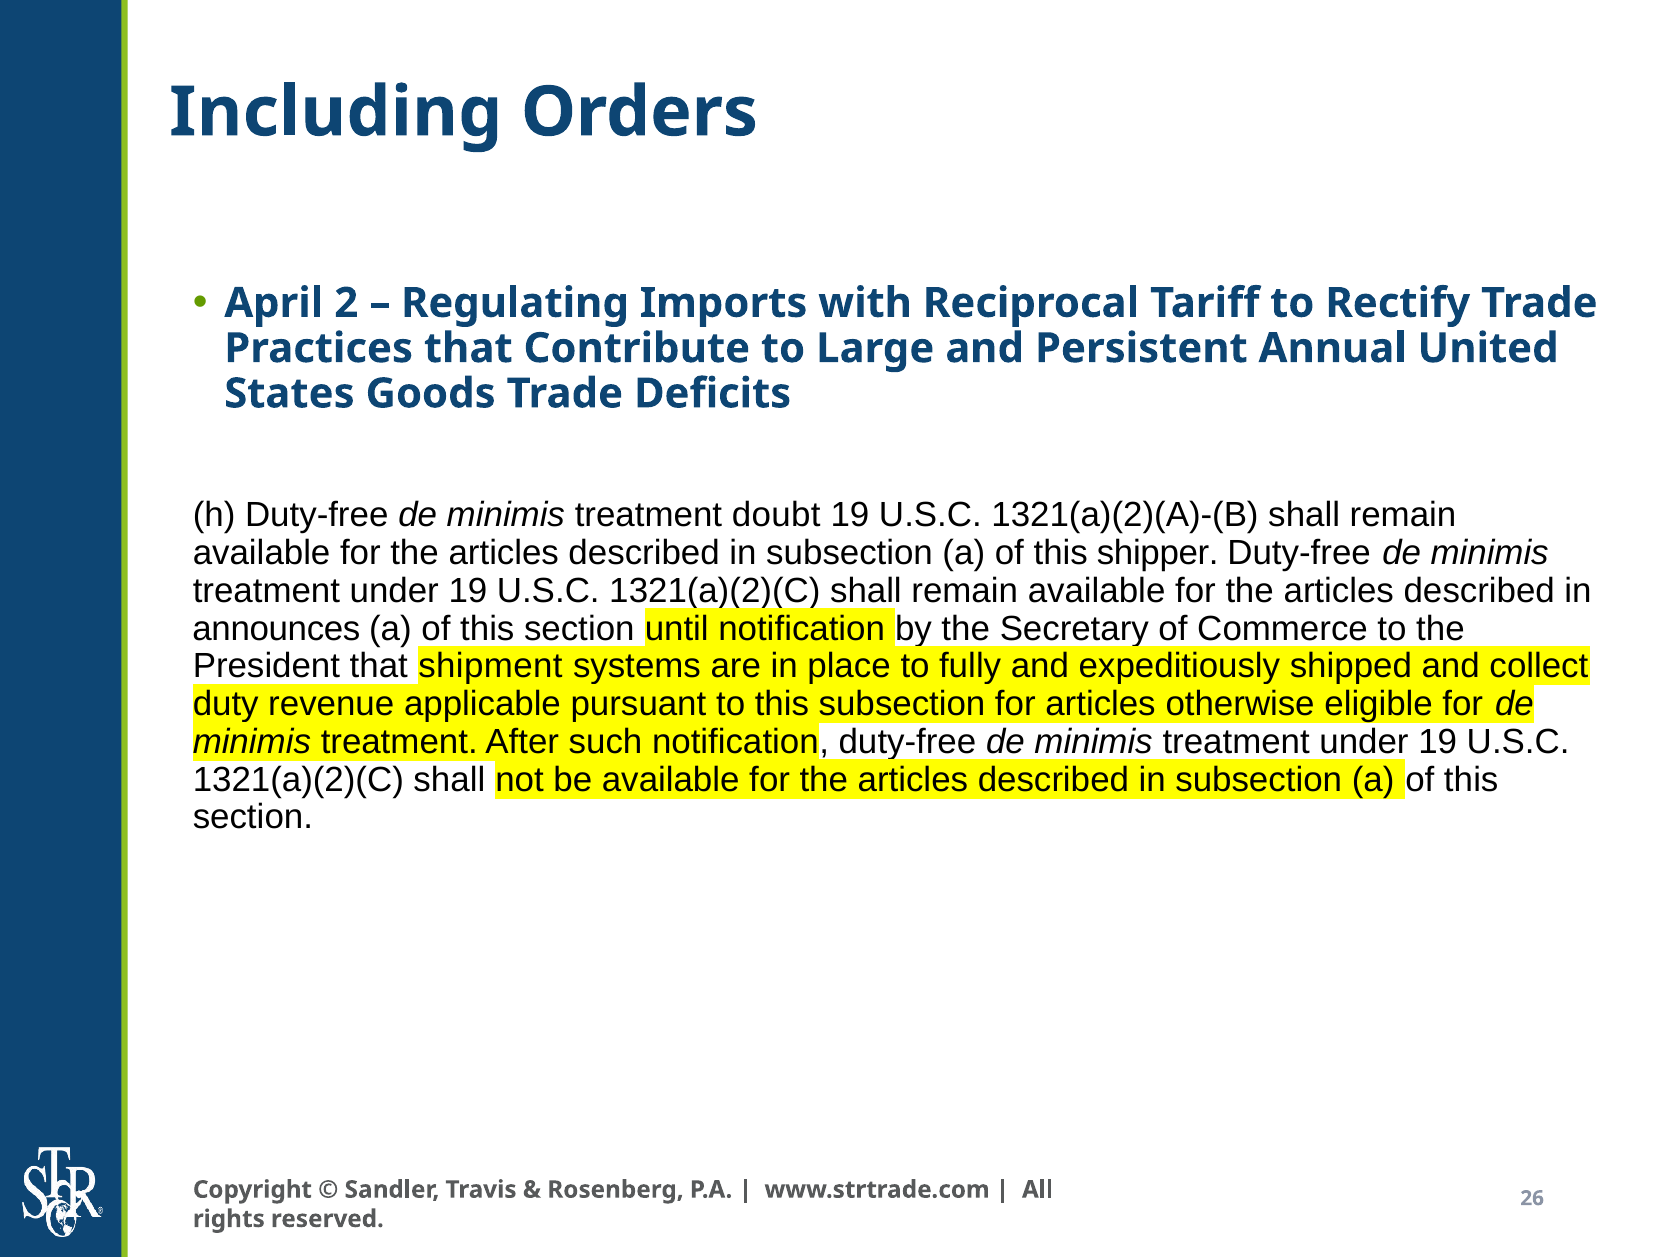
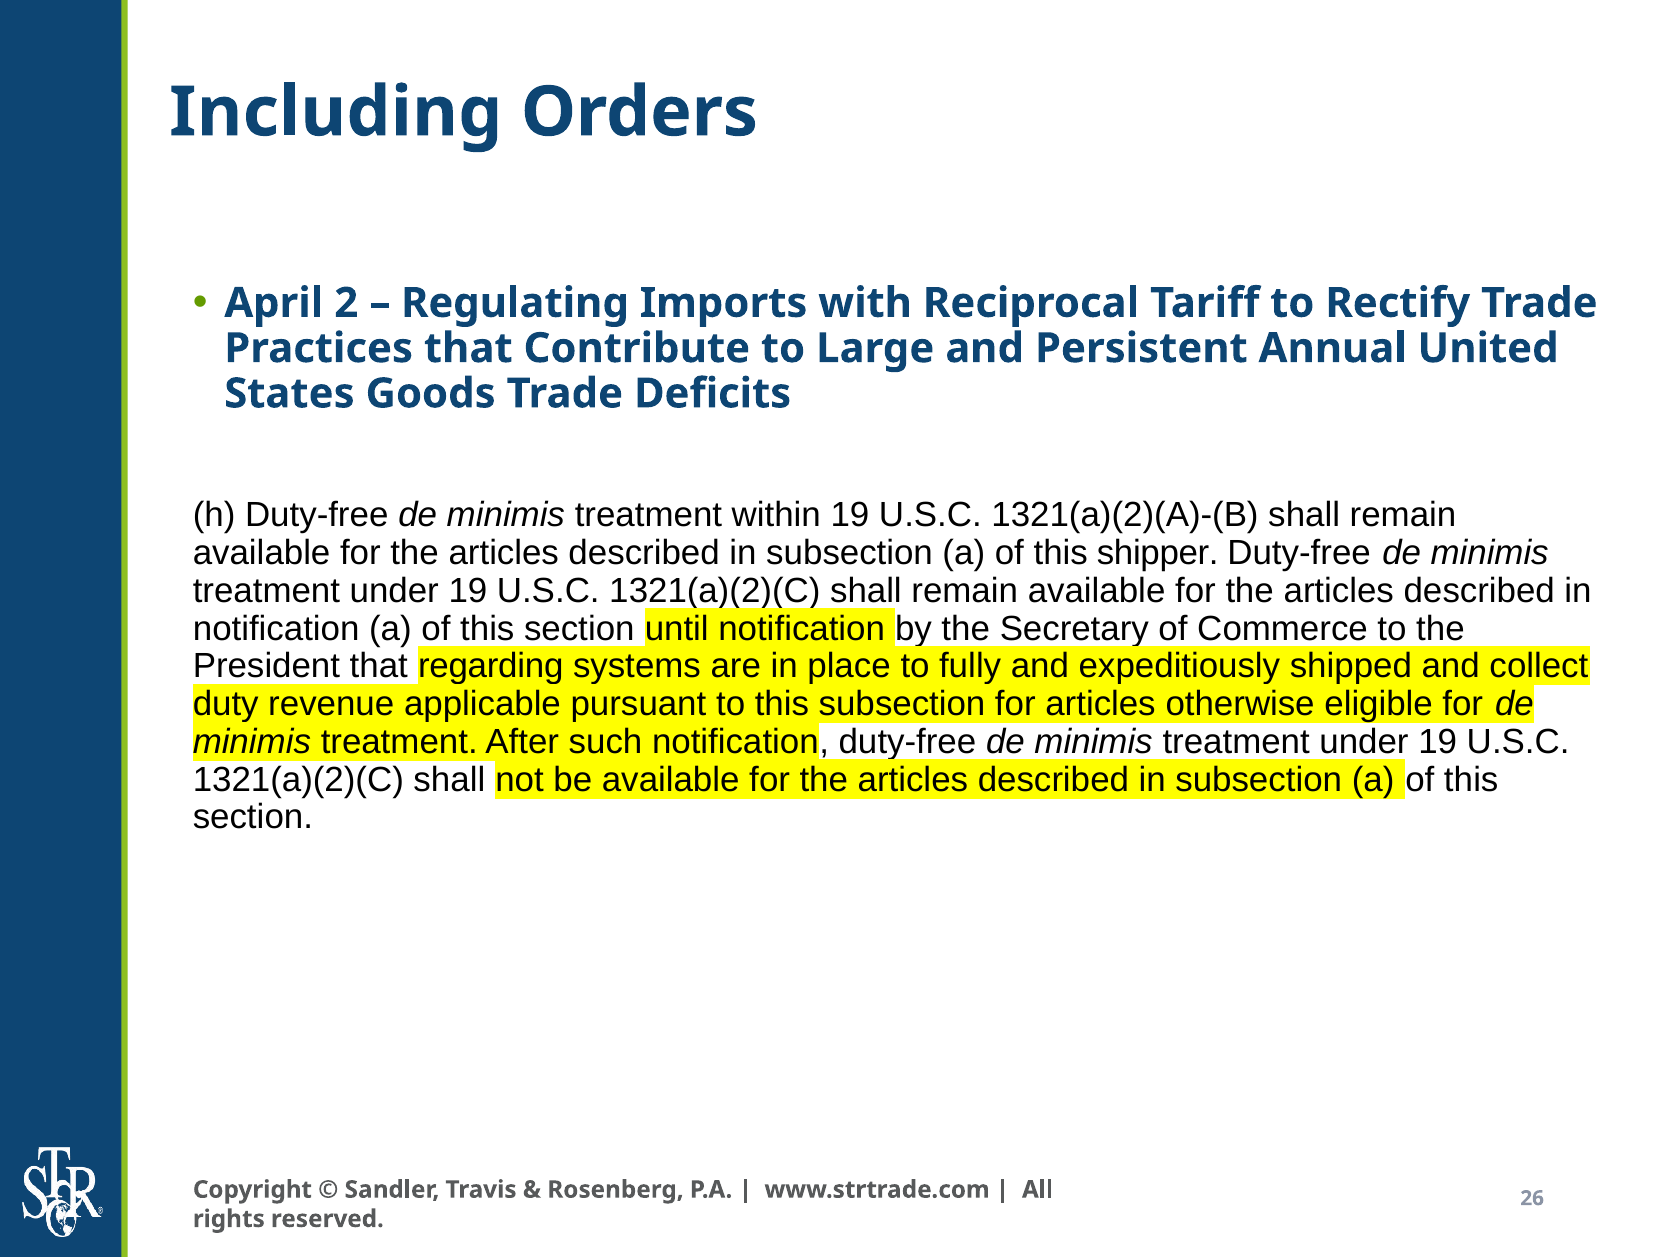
doubt: doubt -> within (776, 515)
announces: announces -> notification (276, 629)
shipment: shipment -> regarding (491, 666)
